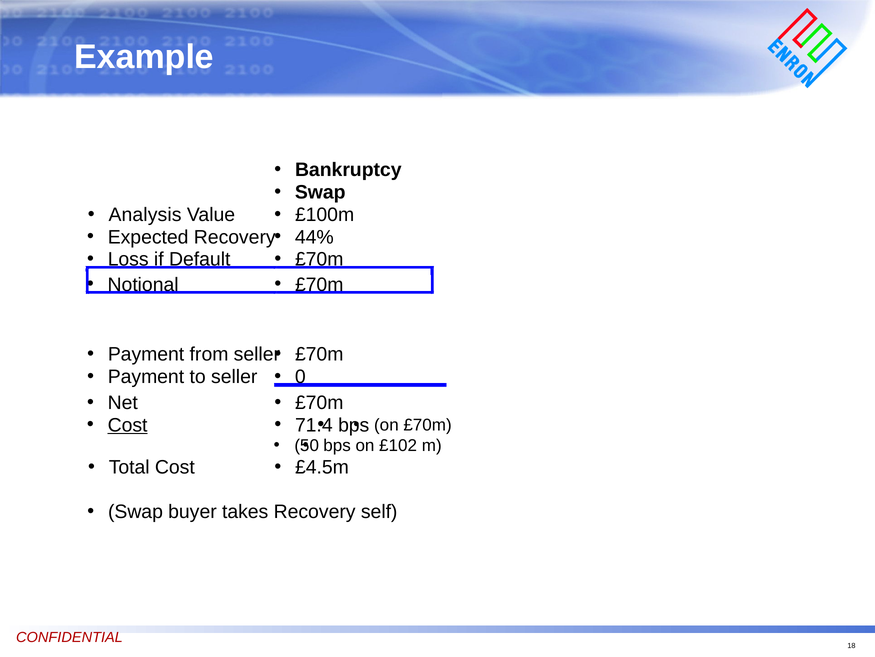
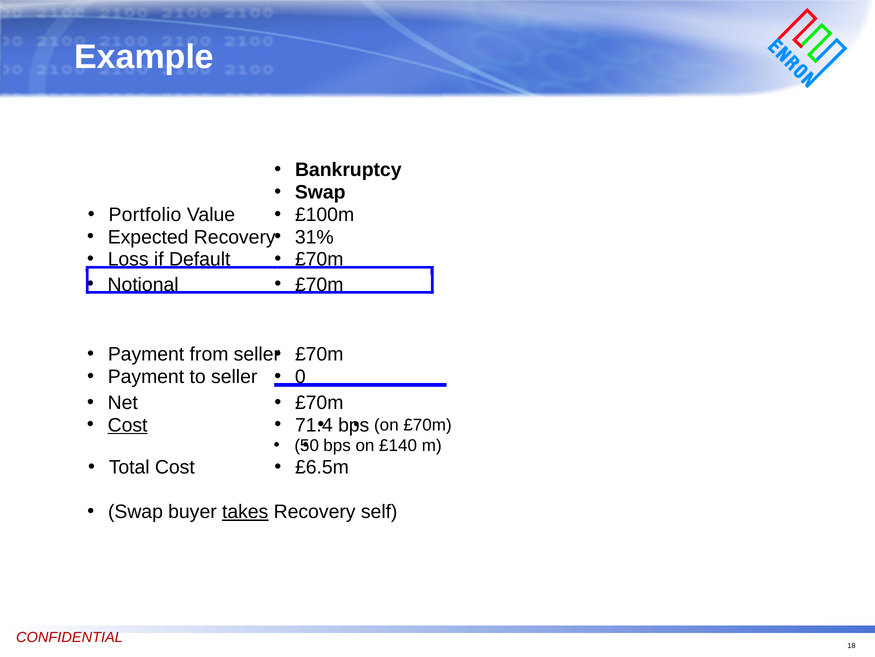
Analysis: Analysis -> Portfolio (145, 215)
44%: 44% -> 31% (314, 237)
£102: £102 -> £140 (398, 445)
£4.5m: £4.5m -> £6.5m (322, 467)
takes underline: none -> present (245, 511)
